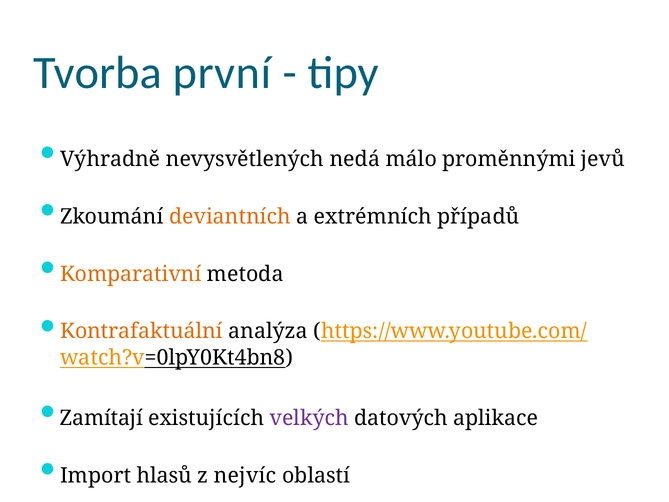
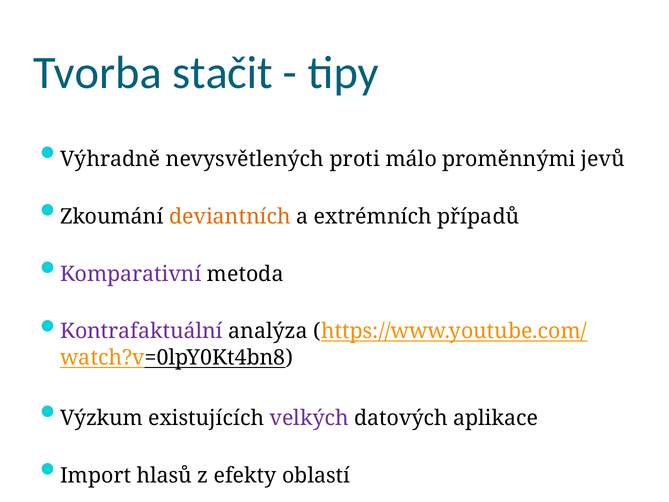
první: první -> stačit (223, 73)
nedá: nedá -> proti (355, 159)
Komparativní colour: orange -> purple (131, 274)
Kontrafaktuální colour: orange -> purple (141, 331)
Zamítají: Zamítají -> Výzkum (101, 418)
nejvíc: nejvíc -> efekty (245, 475)
